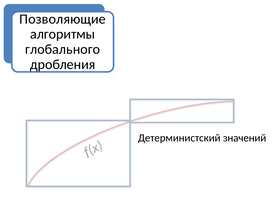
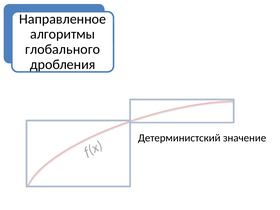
Позволяющие: Позволяющие -> Направленное (63, 19)
значений: значений -> значение (245, 138)
